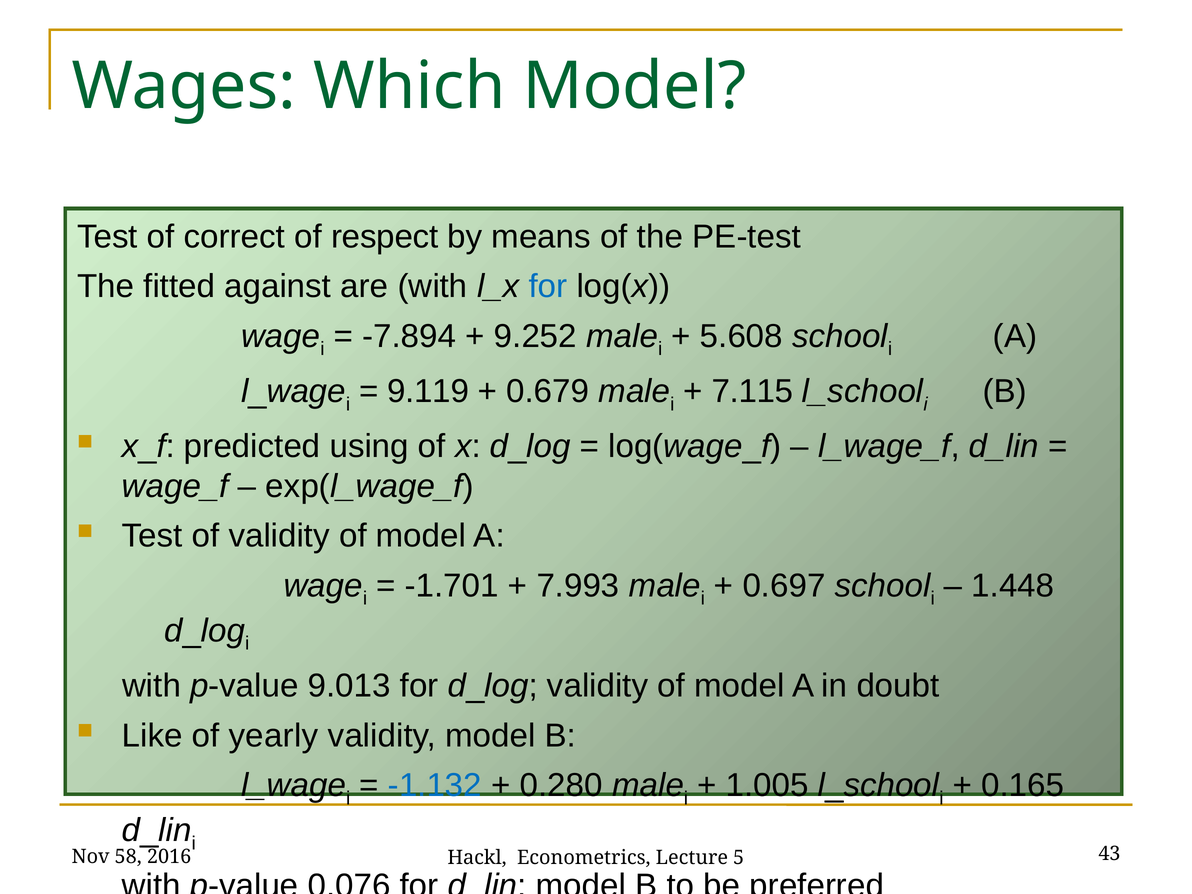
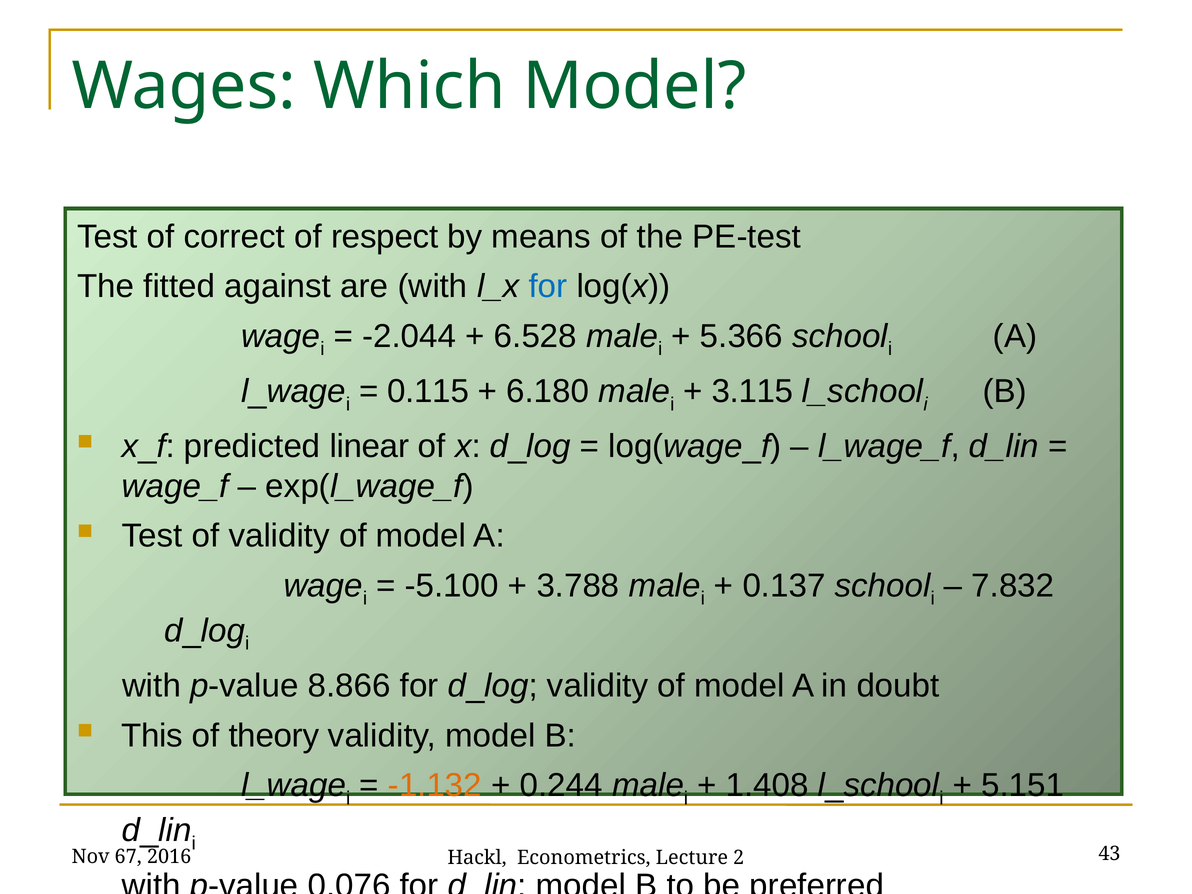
-7.894: -7.894 -> -2.044 (409, 336)
9.252: 9.252 -> 6.528 (535, 336)
5.608: 5.608 -> 5.366 (741, 336)
9.119: 9.119 -> 0.115 (428, 391)
0.679: 0.679 -> 6.180 (548, 391)
7.115: 7.115 -> 3.115 (752, 391)
using: using -> linear (369, 446)
-1.701: -1.701 -> -5.100 (452, 586)
7.993: 7.993 -> 3.788 (578, 586)
0.697: 0.697 -> 0.137 (784, 586)
1.448: 1.448 -> 7.832 (1013, 586)
9.013: 9.013 -> 8.866 (349, 686)
Like: Like -> This (152, 736)
yearly: yearly -> theory (274, 736)
-1.132 colour: blue -> orange (435, 785)
0.280: 0.280 -> 0.244 (561, 785)
1.005: 1.005 -> 1.408 (767, 785)
0.165: 0.165 -> 5.151 (1023, 785)
58: 58 -> 67 (128, 857)
5: 5 -> 2 (739, 858)
